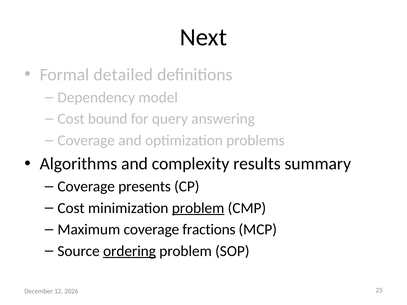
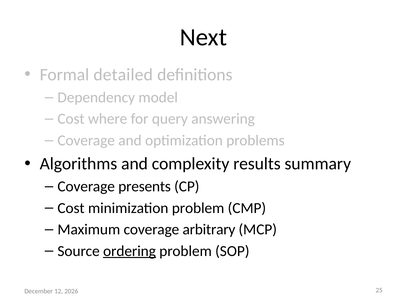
bound: bound -> where (108, 119)
problem underline: present -> none (198, 208)
fractions: fractions -> arbitrary (209, 230)
